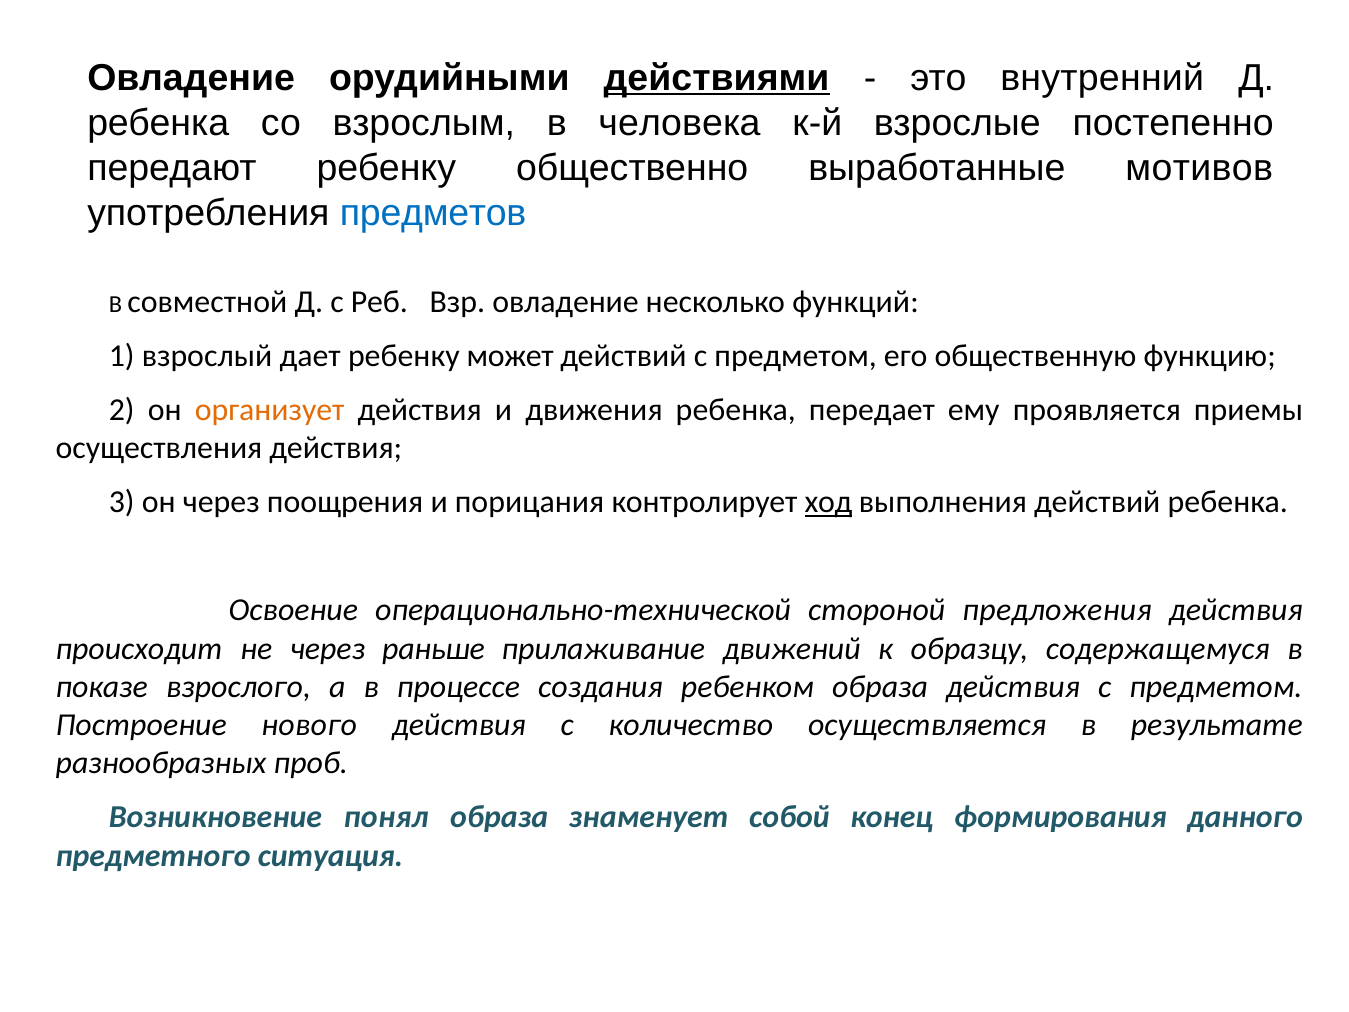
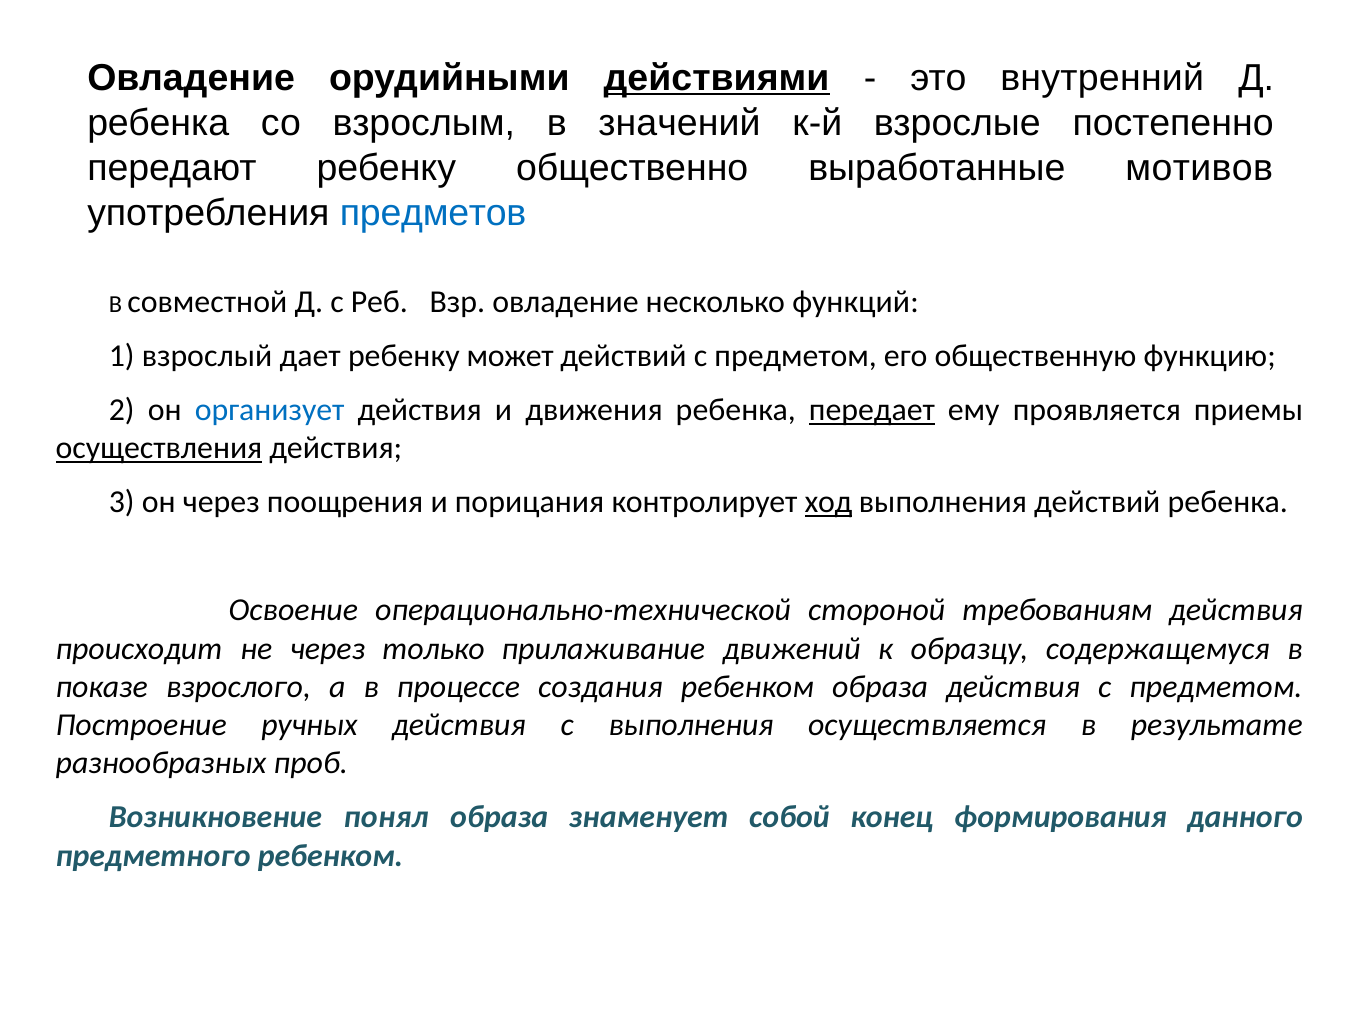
человека: человека -> значений (679, 123)
организует colour: orange -> blue (270, 410)
передает underline: none -> present (872, 410)
осуществления underline: none -> present (159, 448)
предложения: предложения -> требованиям (1057, 610)
раньше: раньше -> только (434, 648)
нового: нового -> ручных (309, 725)
с количество: количество -> выполнения (691, 725)
предметного ситуация: ситуация -> ребенком (331, 855)
